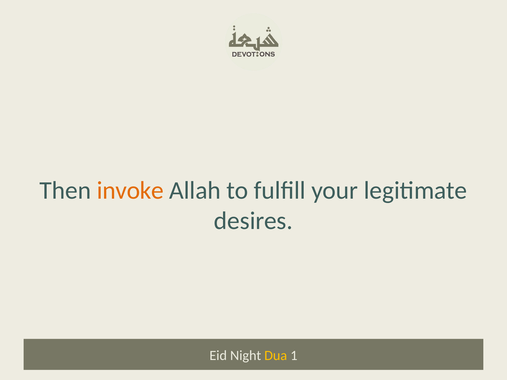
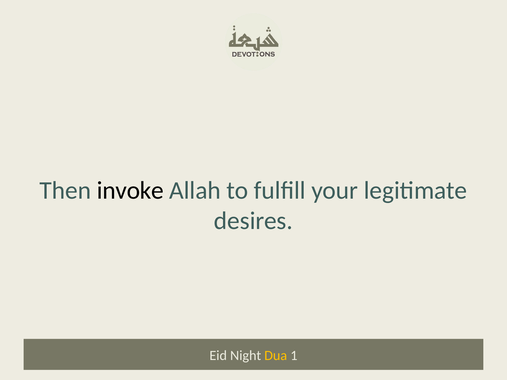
invoke colour: orange -> black (130, 190)
